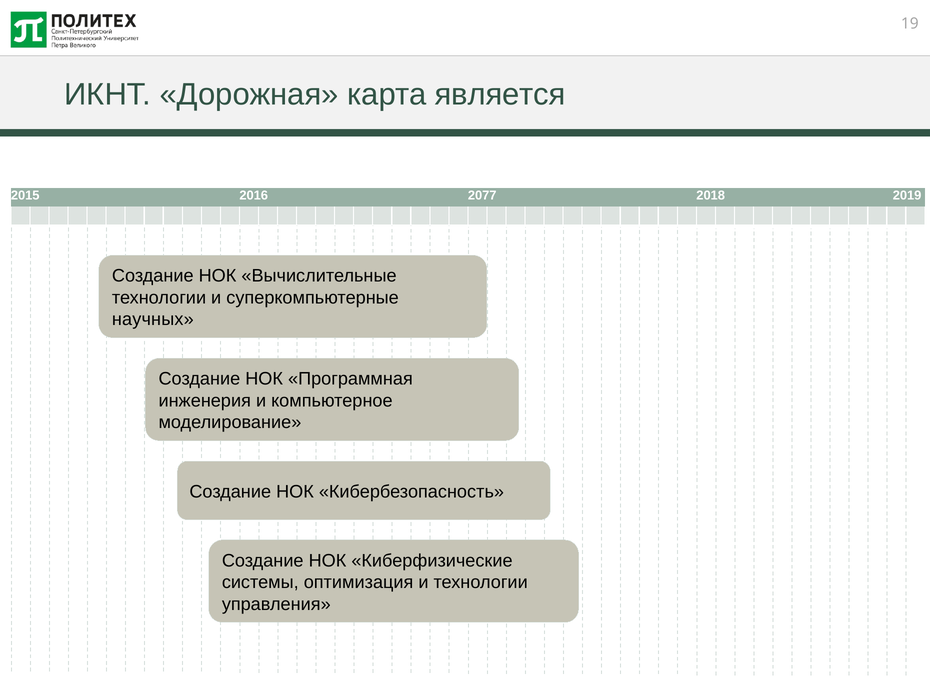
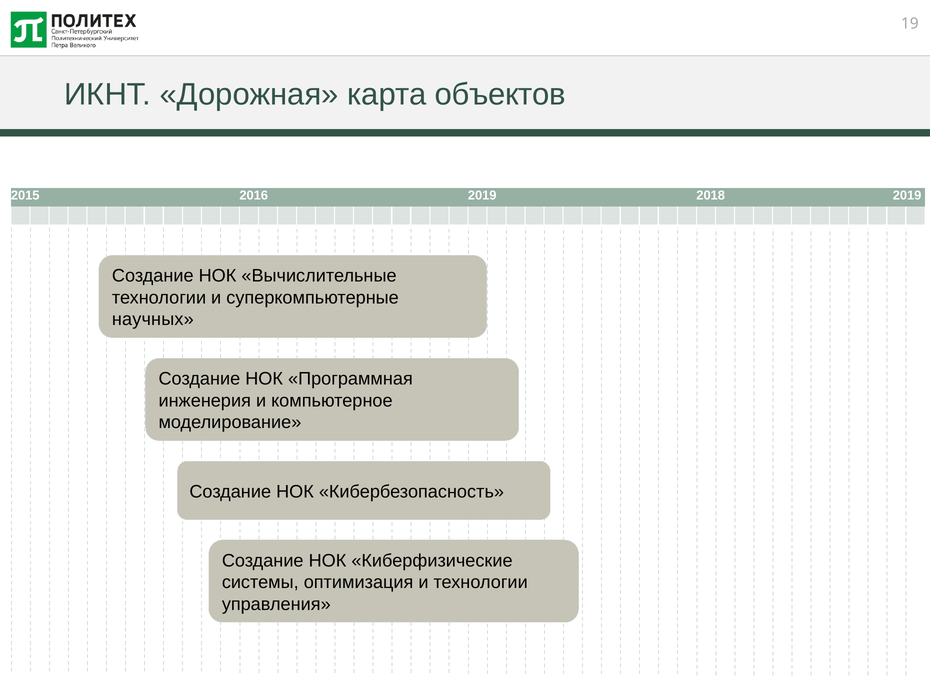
является: является -> объектов (500, 95)
2016 2077: 2077 -> 2019 (482, 195)
